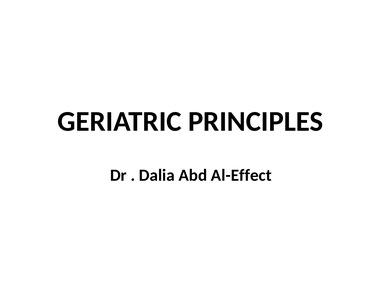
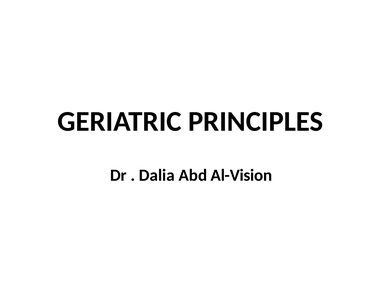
Al-Effect: Al-Effect -> Al-Vision (241, 176)
